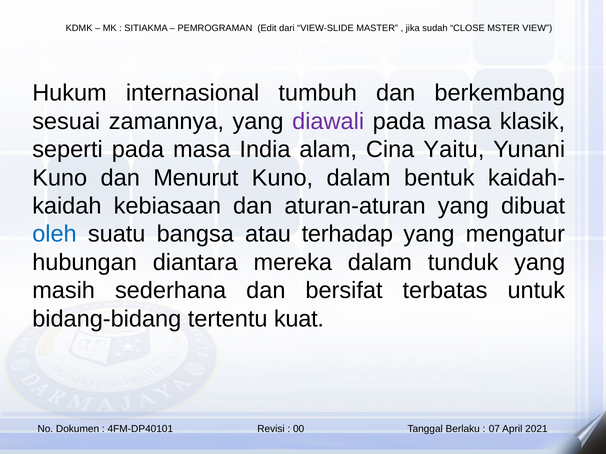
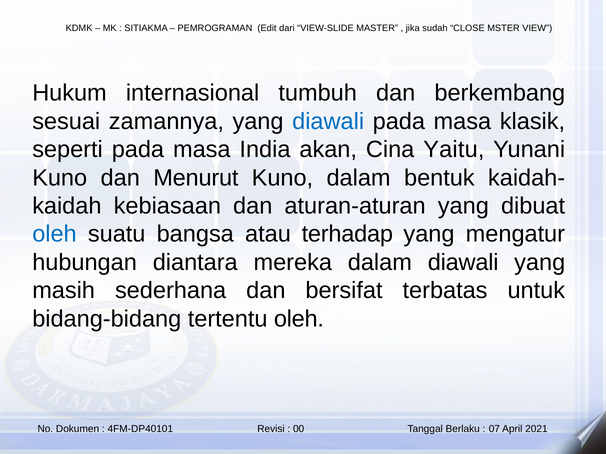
diawali colour: purple -> blue (328, 122)
alam: alam -> akan (328, 150)
dalam tunduk: tunduk -> diawali (463, 263)
tertentu kuat: kuat -> oleh (299, 319)
